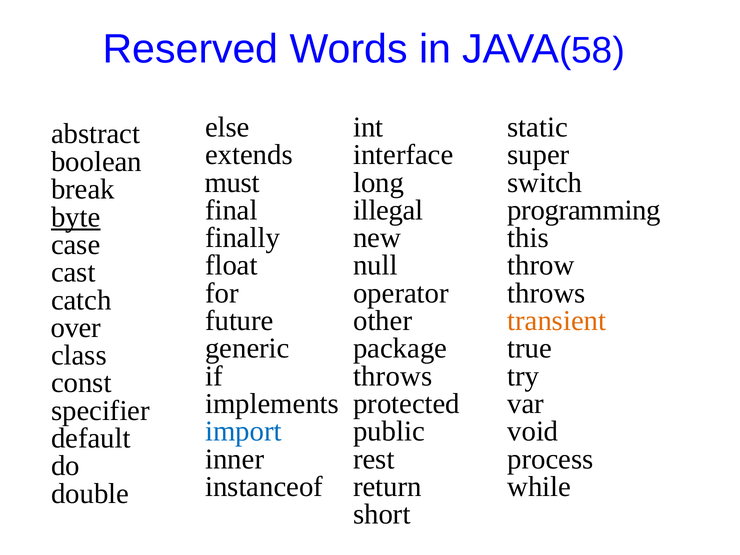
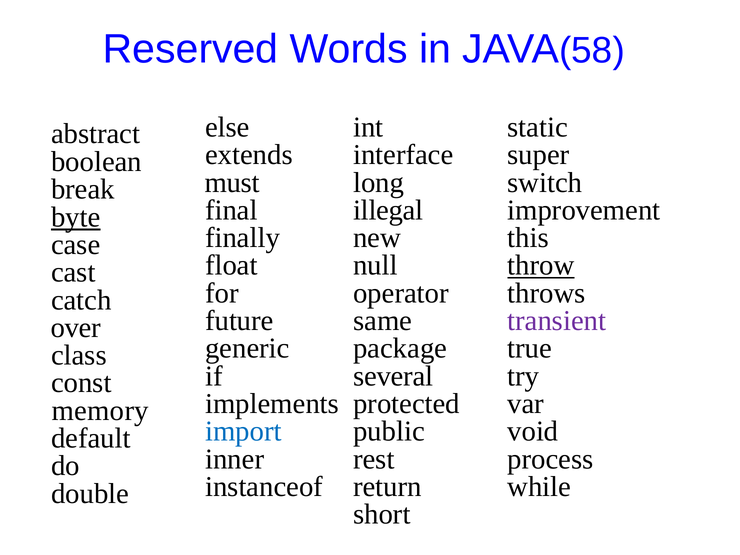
programming: programming -> improvement (584, 210)
throw underline: none -> present (541, 265)
other: other -> same (383, 321)
transient colour: orange -> purple (557, 321)
throws: throws -> several (393, 376)
specifier: specifier -> memory (100, 411)
